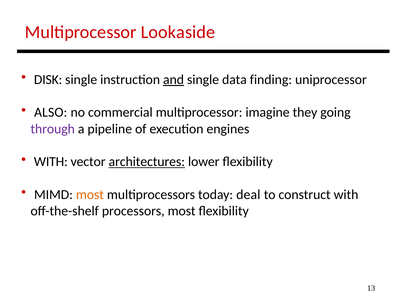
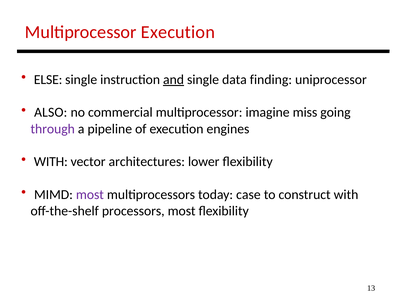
Multiprocessor Lookaside: Lookaside -> Execution (178, 32)
DISK: DISK -> ELSE (48, 79)
they: they -> miss (305, 112)
architectures underline: present -> none (147, 161)
most colour: orange -> purple (90, 194)
deal: deal -> case (248, 194)
